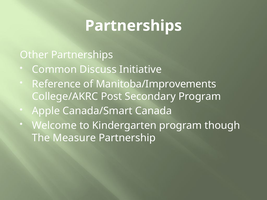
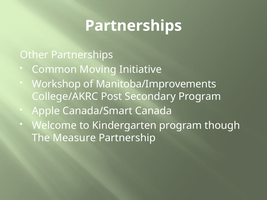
Discuss: Discuss -> Moving (98, 70)
Reference: Reference -> Workshop (56, 84)
